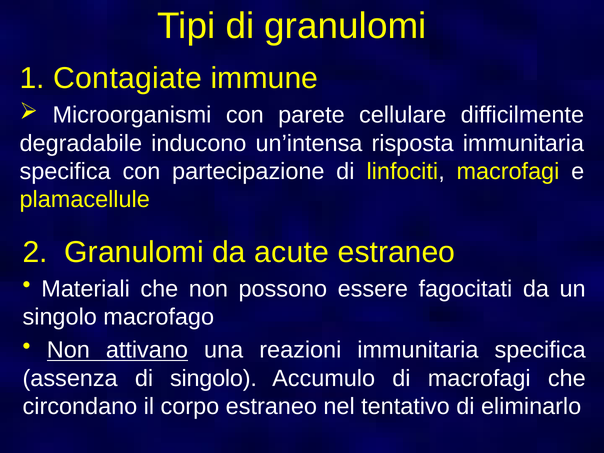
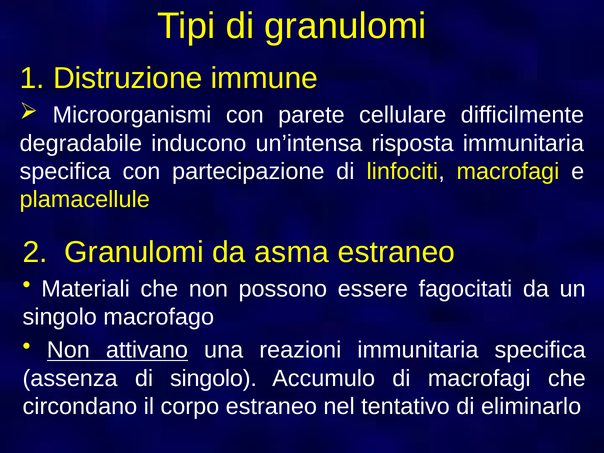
Contagiate: Contagiate -> Distruzione (128, 78)
acute: acute -> asma (292, 252)
